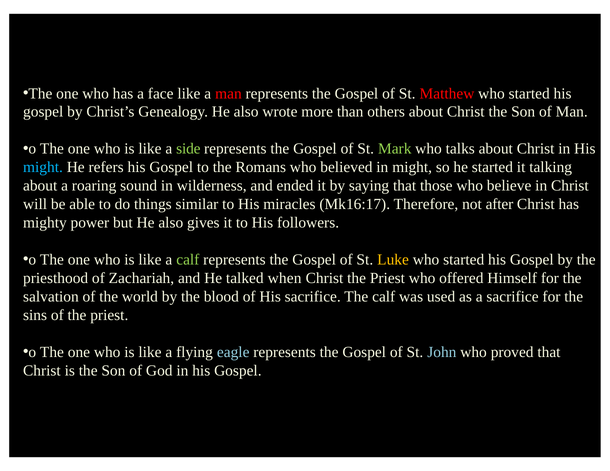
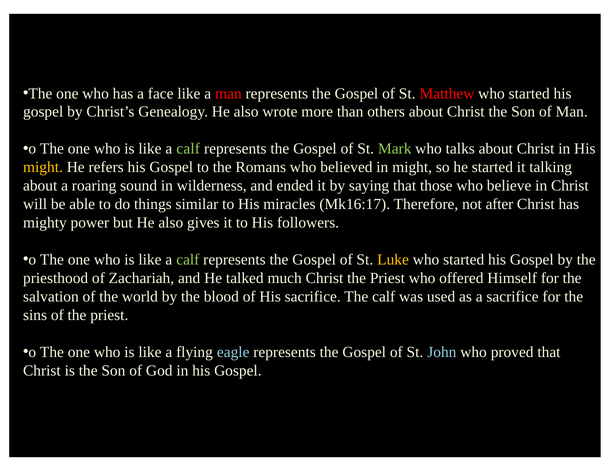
side: side -> calf (188, 149)
might colour: light blue -> yellow (43, 167)
when: when -> much (285, 278)
